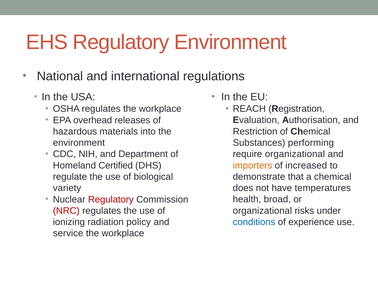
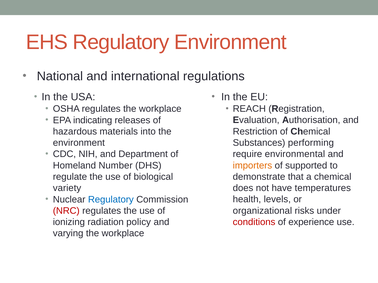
overhead: overhead -> indicating (93, 120)
require organizational: organizational -> environmental (295, 154)
Certified: Certified -> Number (116, 166)
increased: increased -> supported (306, 166)
Regulatory colour: red -> blue (111, 200)
broad: broad -> levels (277, 200)
conditions colour: blue -> red (254, 222)
service: service -> varying (68, 234)
